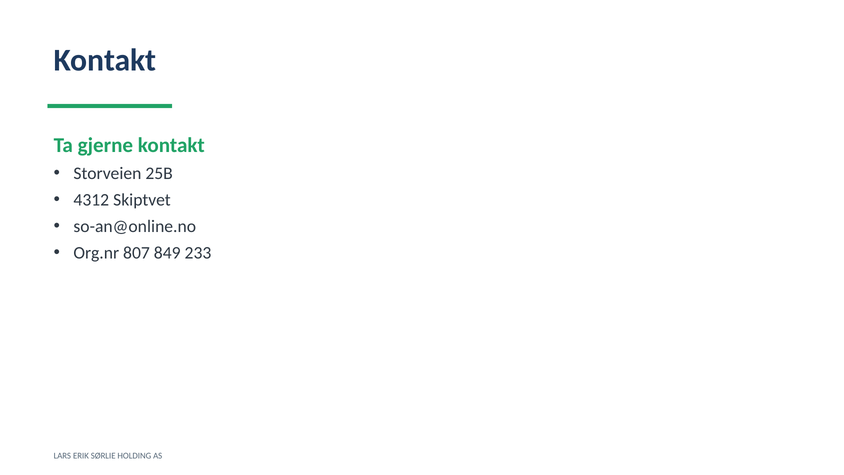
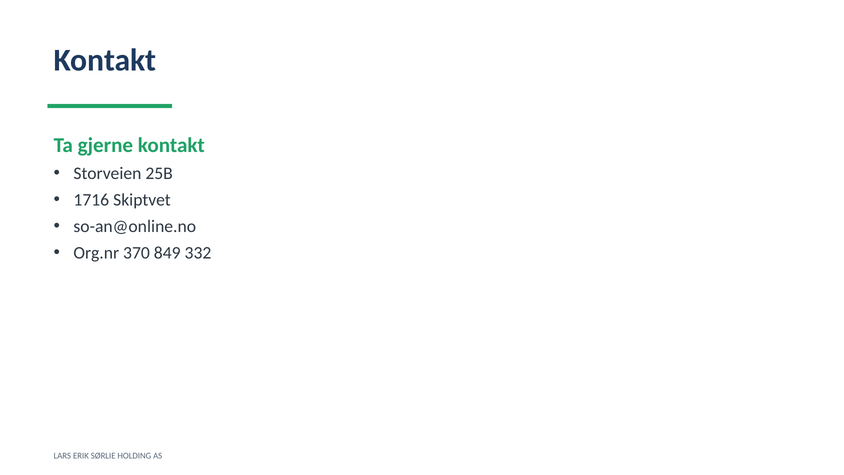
4312: 4312 -> 1716 (91, 200)
807: 807 -> 370 (136, 253)
233: 233 -> 332 (198, 253)
